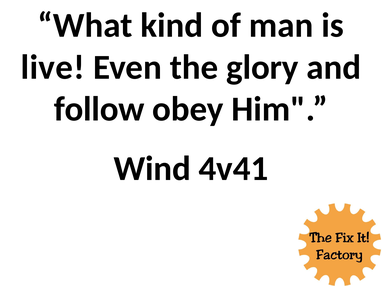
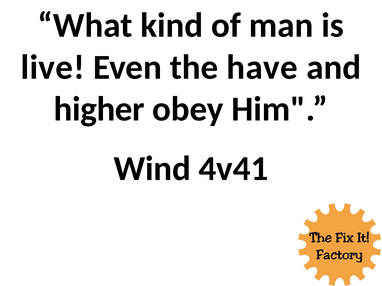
glory: glory -> have (262, 67)
follow: follow -> higher (99, 109)
